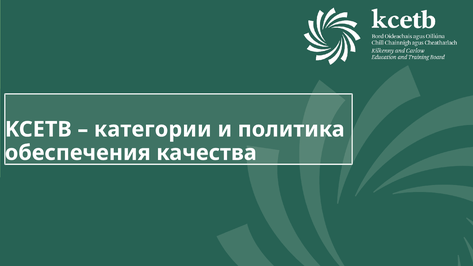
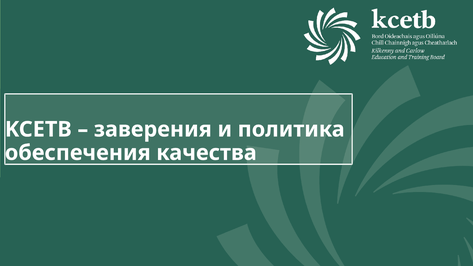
категории: категории -> заверения (153, 129)
